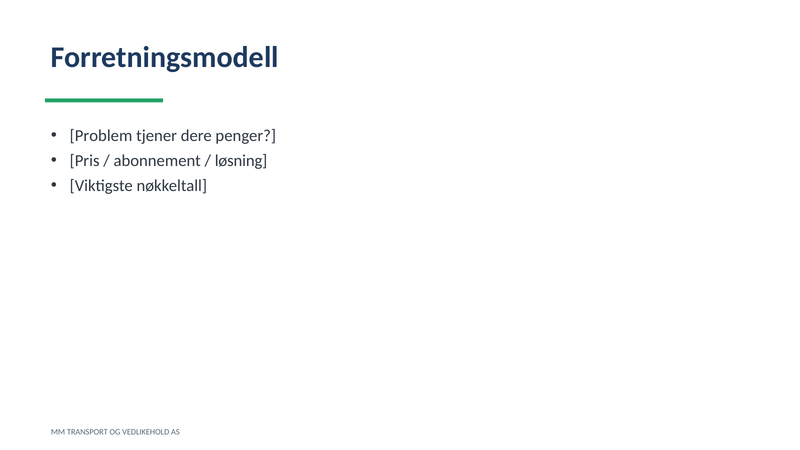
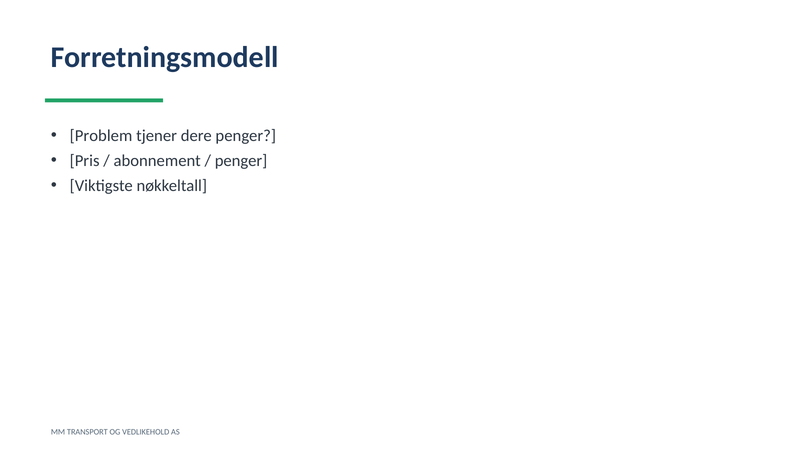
løsning: løsning -> penger (241, 161)
